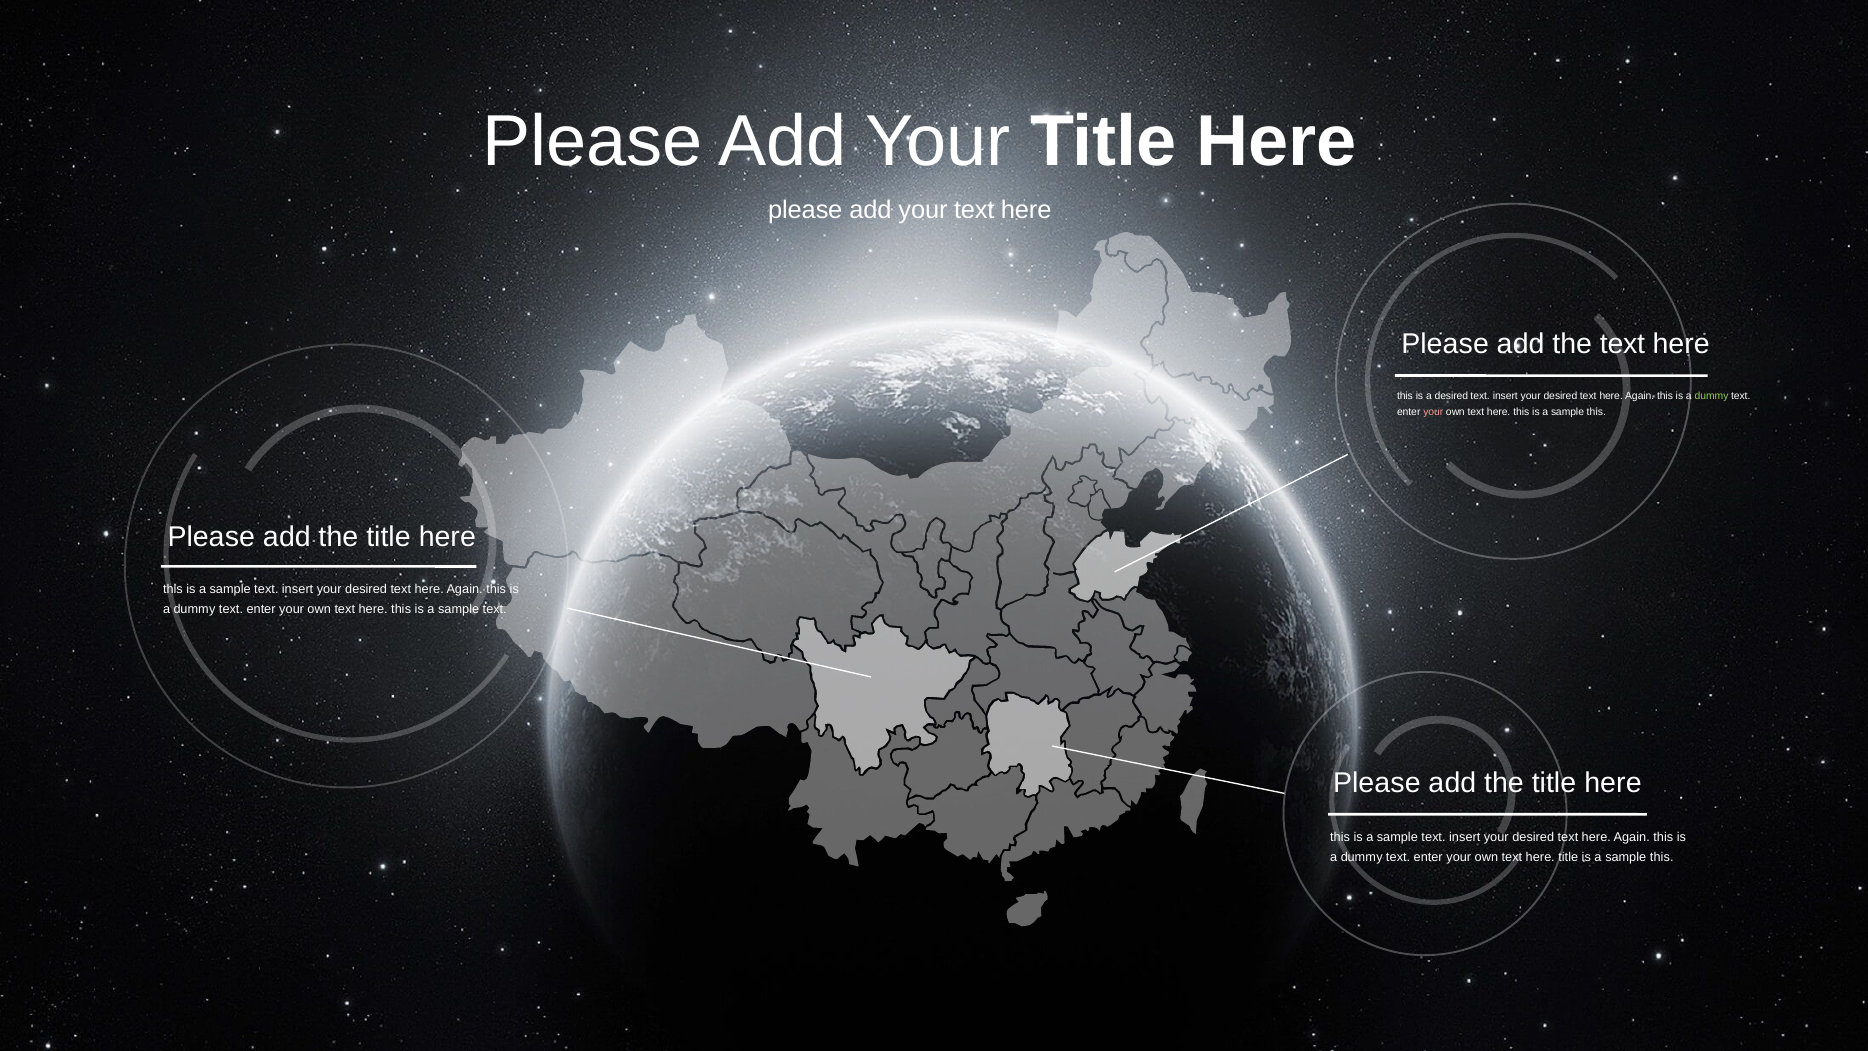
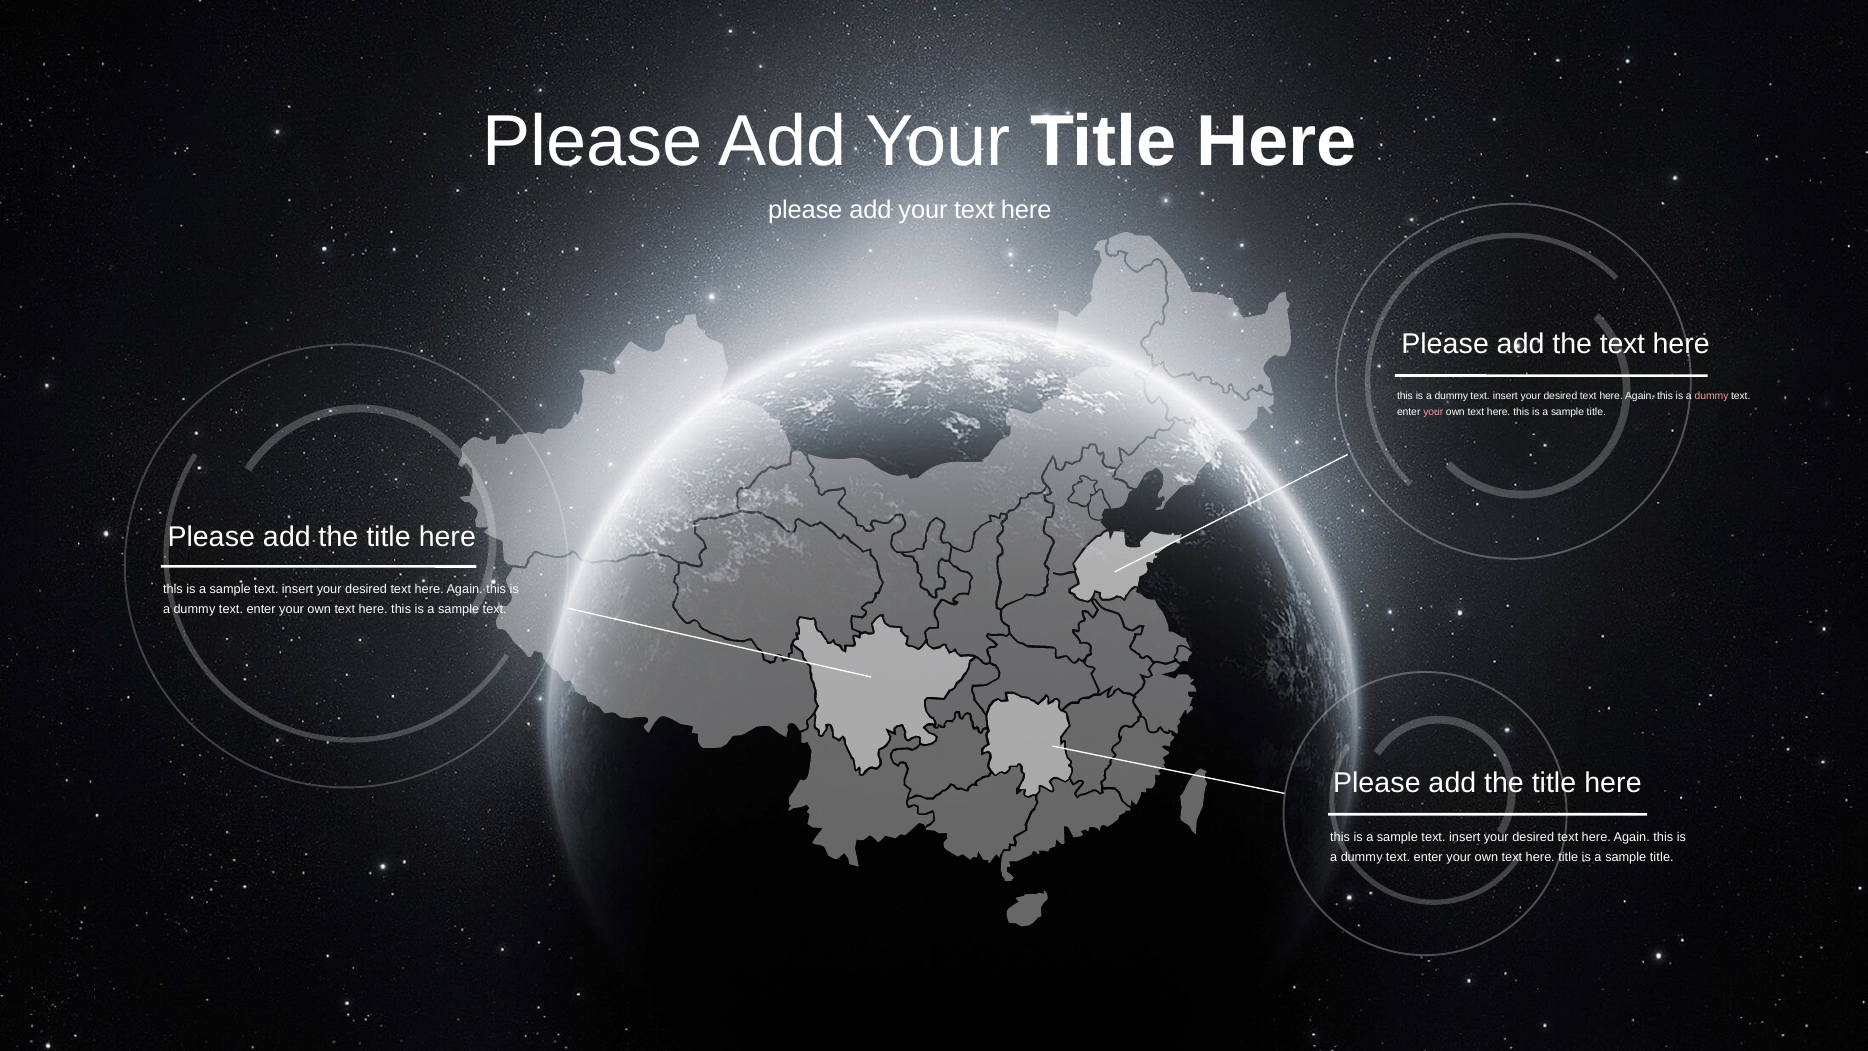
desired: desired -> dummy (1451, 396)
dummy colour: light green -> pink (1712, 396)
this: this -> title (1596, 412)
this: this -> title (1662, 857)
